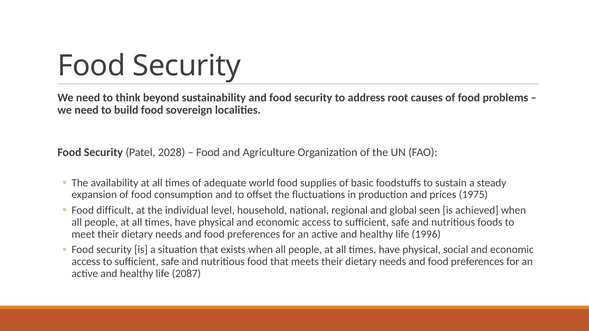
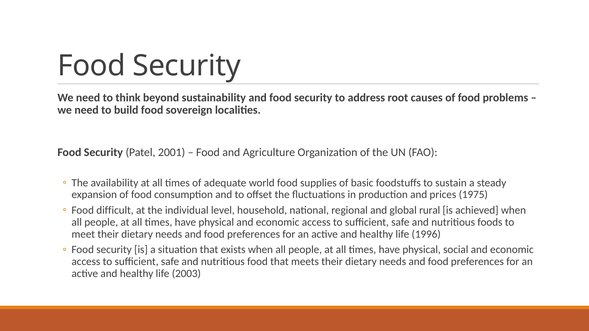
2028: 2028 -> 2001 (172, 153)
seen: seen -> rural (430, 210)
2087: 2087 -> 2003 (186, 274)
